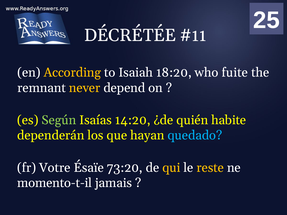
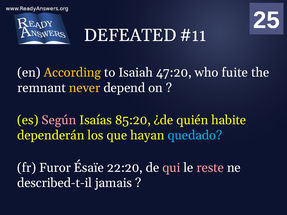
DÉCRÉTÉE: DÉCRÉTÉE -> DEFEATED (130, 35)
18:20: 18:20 -> 47:20 (174, 73)
Según colour: light green -> pink (59, 120)
14:20: 14:20 -> 85:20 (133, 120)
Votre: Votre -> Furor (55, 168)
73:20: 73:20 -> 22:20 (125, 168)
qui colour: yellow -> pink (171, 168)
reste colour: yellow -> pink (210, 168)
momento-t-il: momento-t-il -> described-t-il (55, 183)
